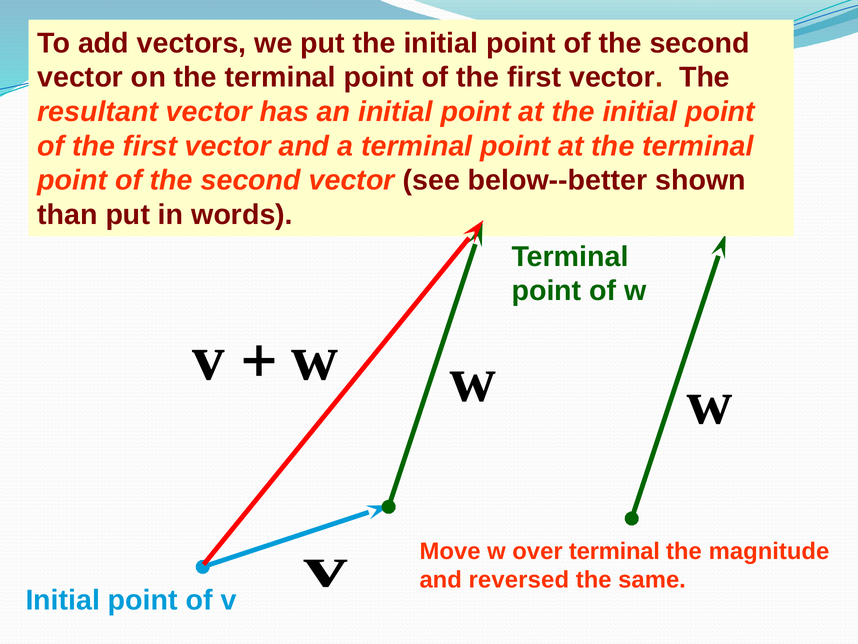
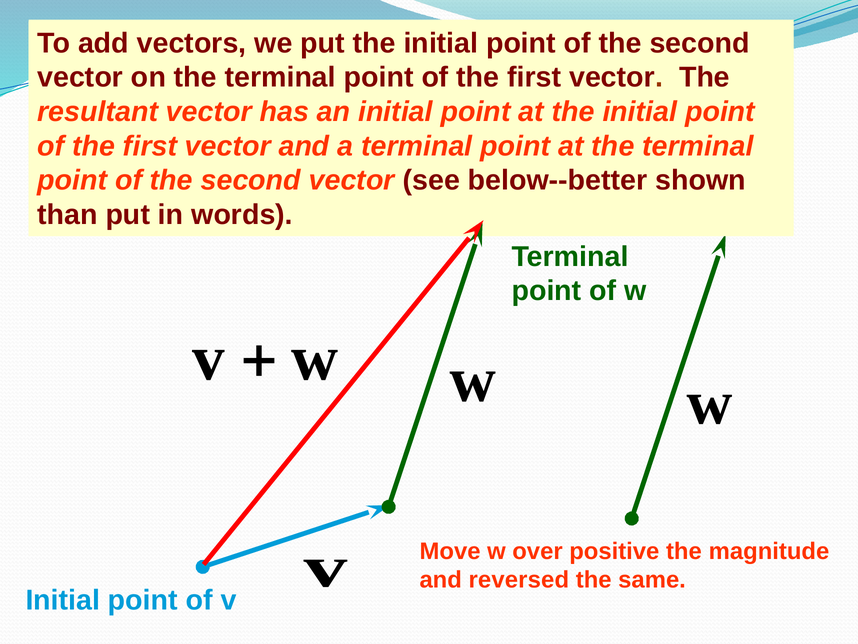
over terminal: terminal -> positive (614, 551)
